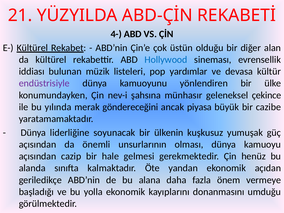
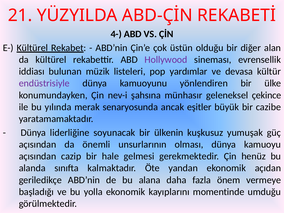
Hollywood colour: blue -> purple (166, 60)
göndereceğini: göndereceğini -> senaryosunda (130, 107)
piyasa: piyasa -> eşitler (199, 107)
donanmasını: donanmasını -> momentinde (219, 192)
